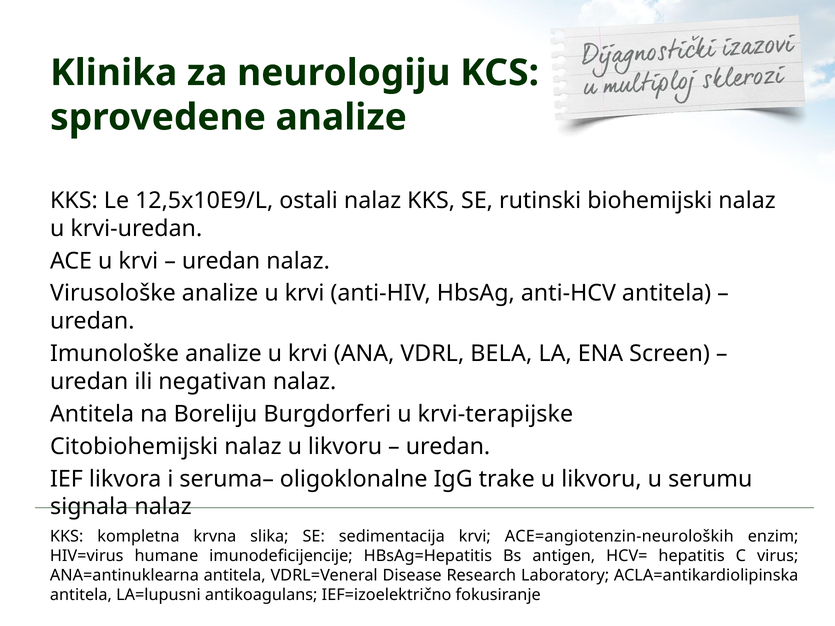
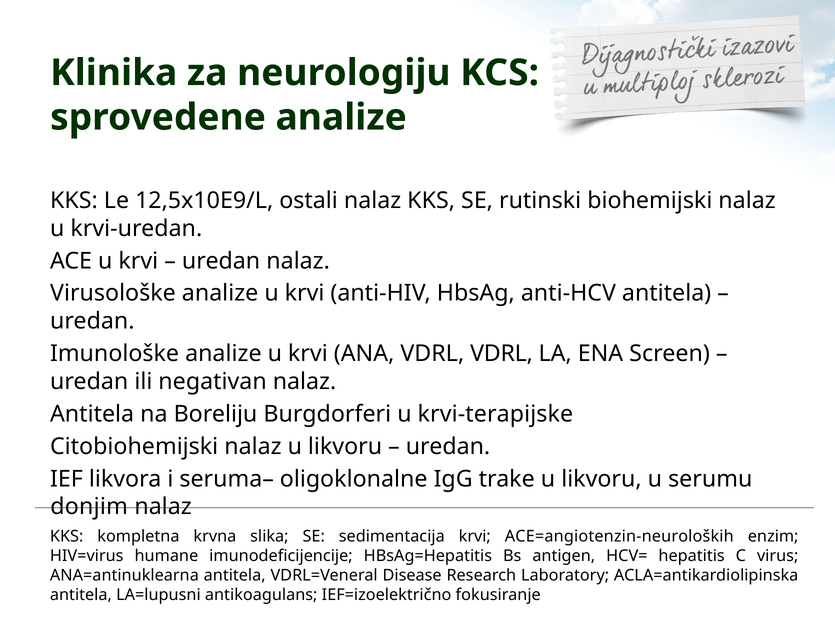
VDRL BELA: BELA -> VDRL (502, 354)
signala: signala -> donjim (89, 507)
